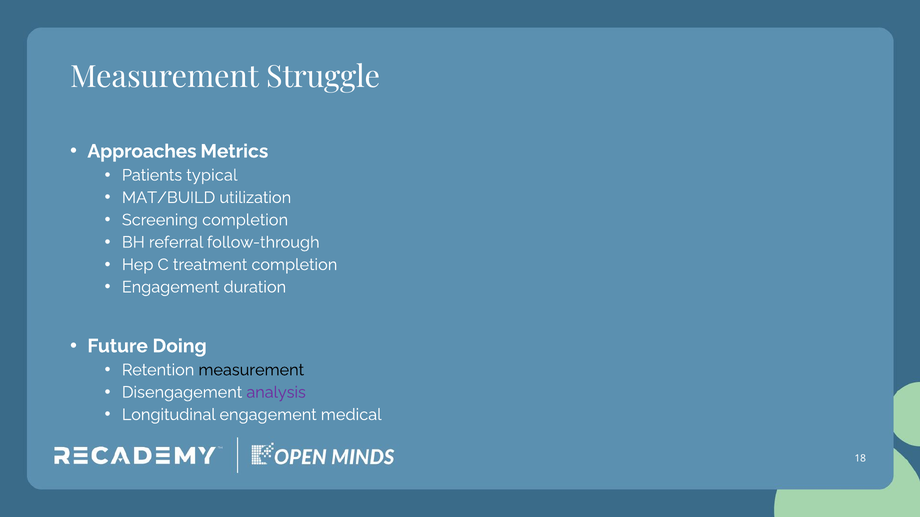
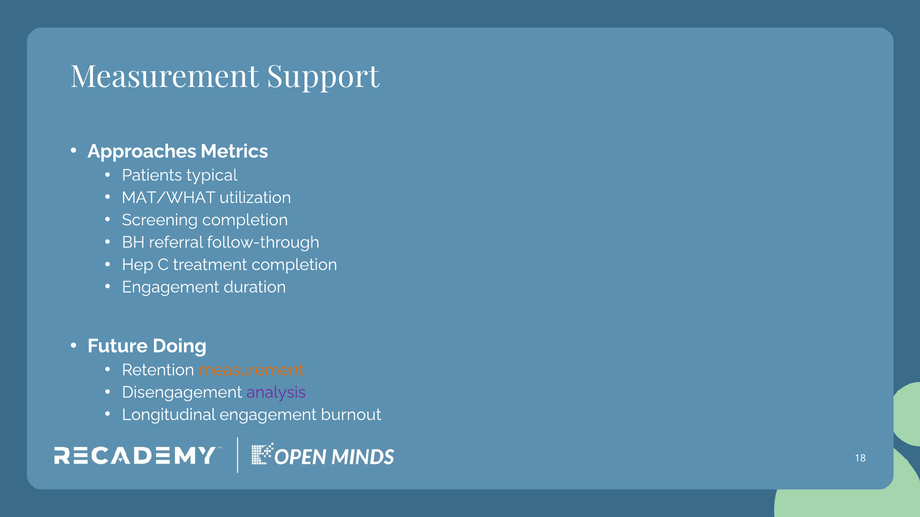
Struggle: Struggle -> Support (323, 77)
MAT/BUILD: MAT/BUILD -> MAT/WHAT (169, 198)
measurement colour: black -> orange (251, 370)
medical: medical -> burnout (351, 415)
